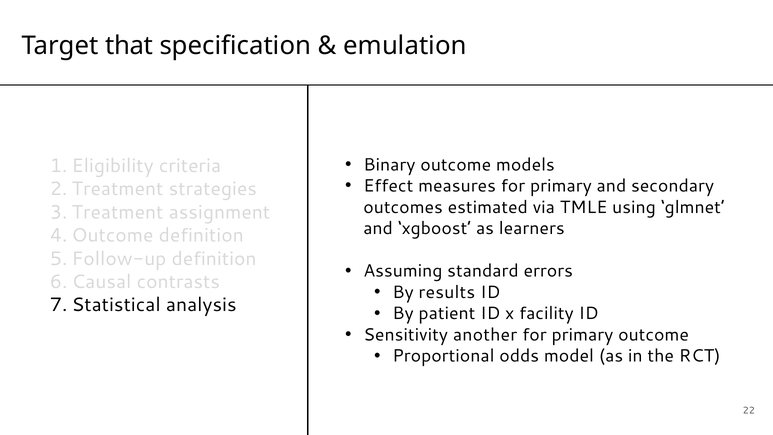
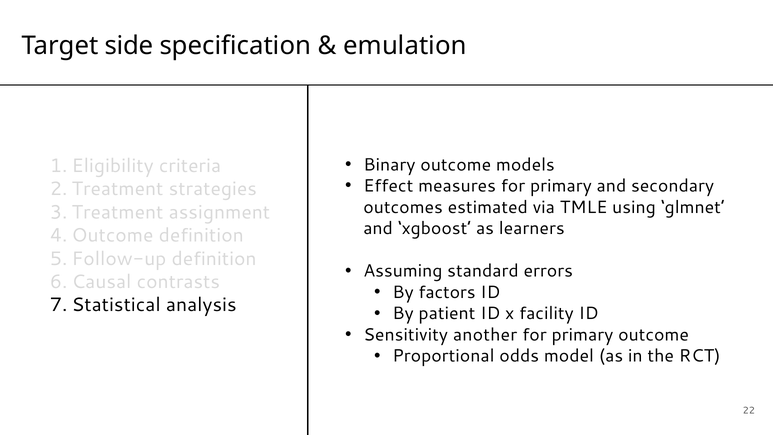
that: that -> side (129, 45)
results: results -> factors (447, 292)
